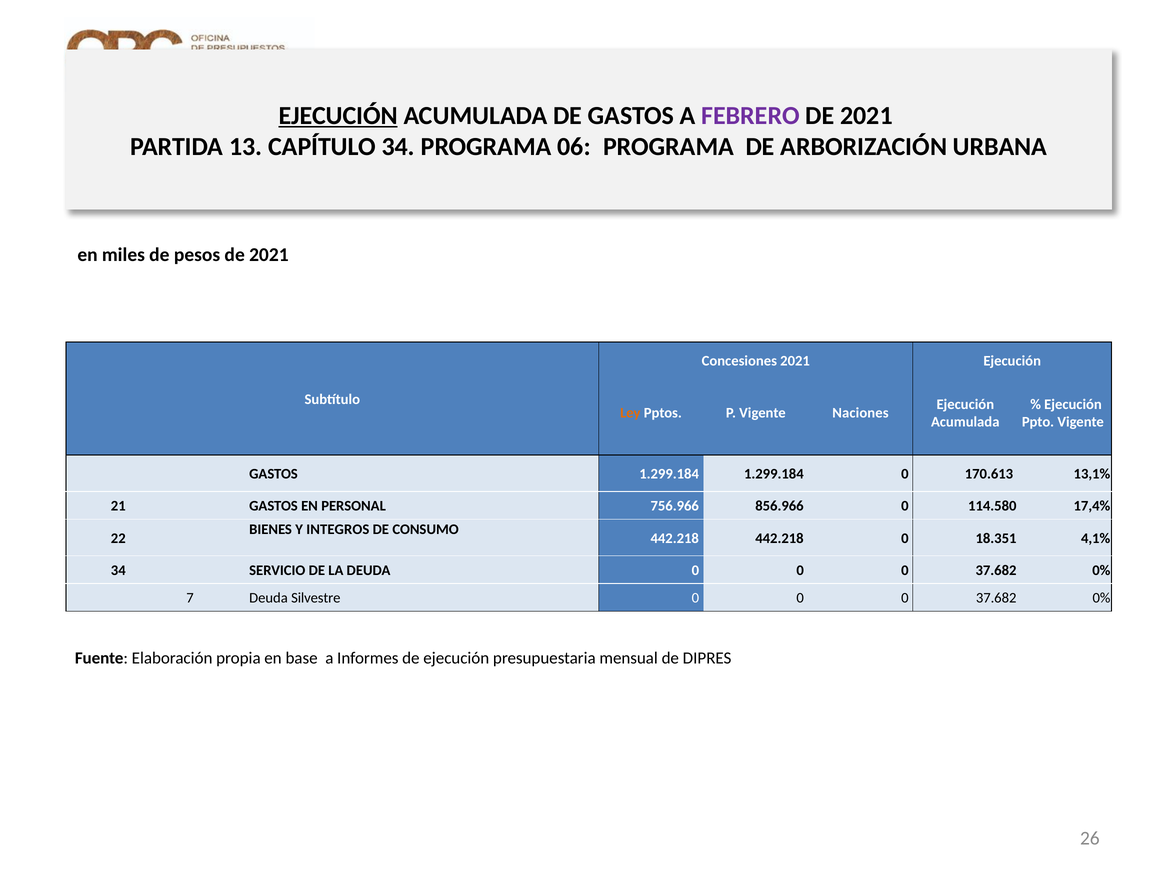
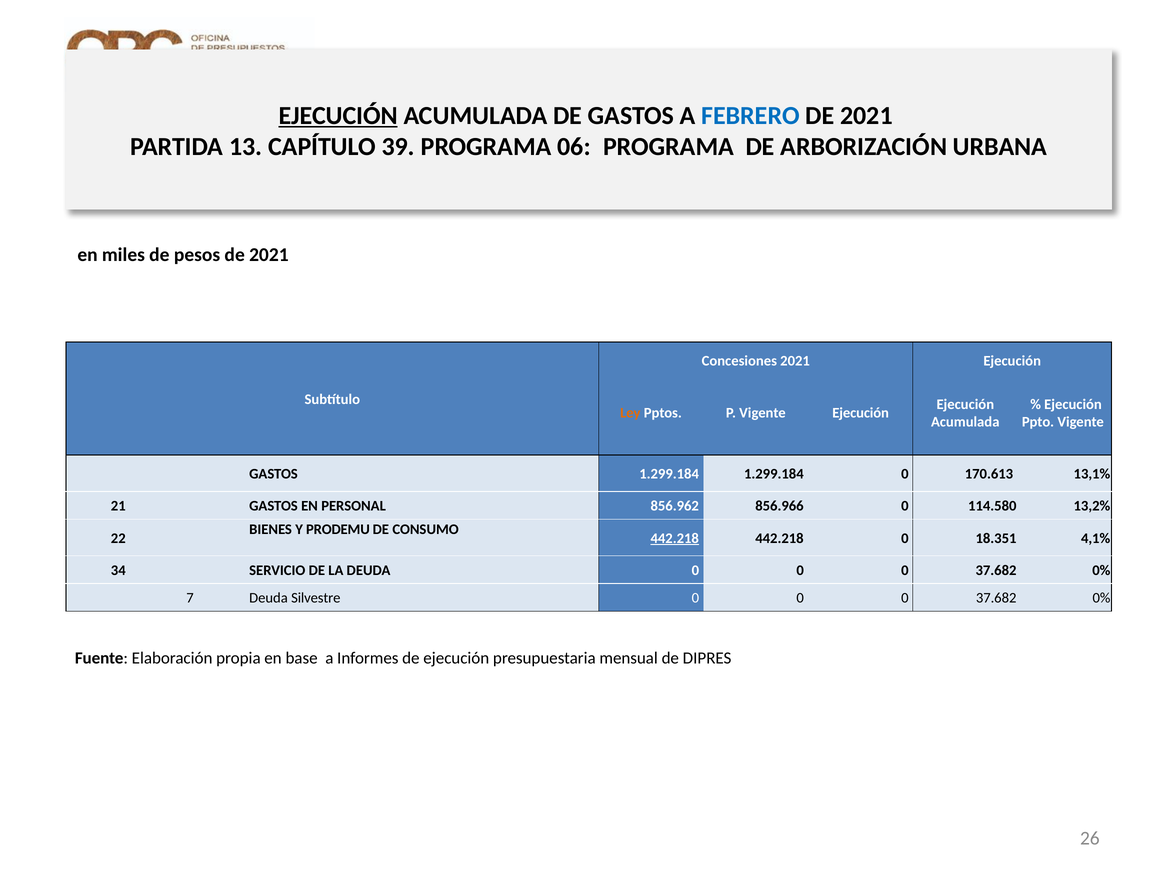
FEBRERO colour: purple -> blue (751, 116)
CAPÍTULO 34: 34 -> 39 (398, 147)
Vigente Naciones: Naciones -> Ejecución (861, 413)
756.966: 756.966 -> 856.962 (675, 506)
17,4%: 17,4% -> 13,2% (1092, 506)
INTEGROS: INTEGROS -> PRODEMU (338, 529)
442.218 underline: none -> present (675, 538)
